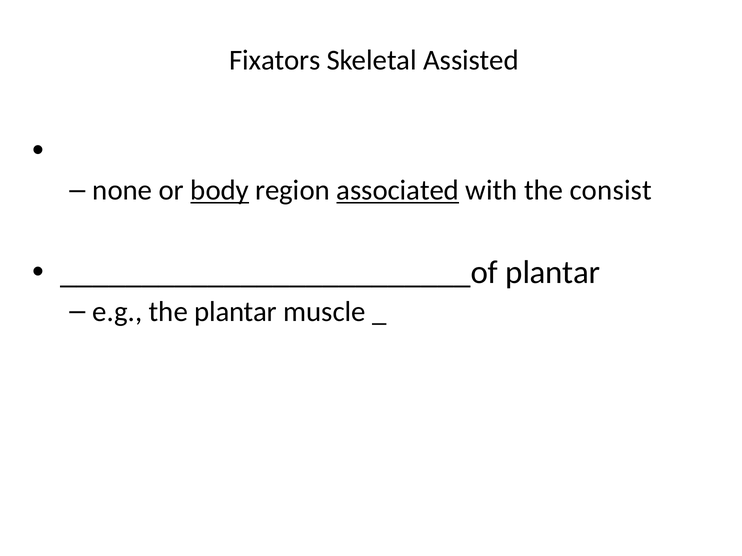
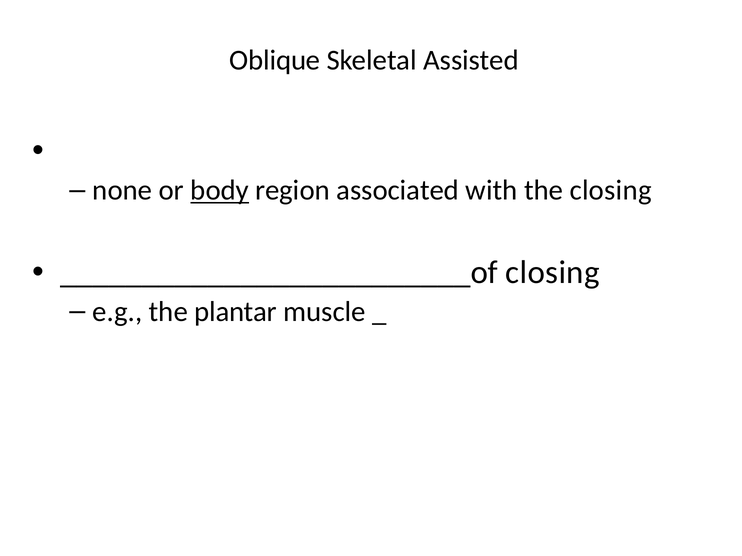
Fixators: Fixators -> Oblique (275, 60)
associated underline: present -> none (398, 190)
the consist: consist -> closing (611, 190)
_________________________of plantar: plantar -> closing (553, 273)
